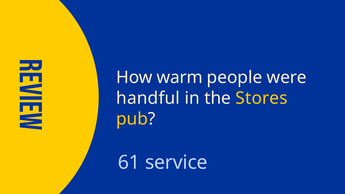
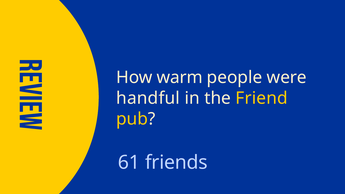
Stores: Stores -> Friend (262, 98)
service: service -> friends (176, 162)
